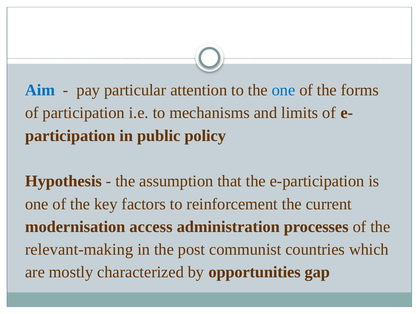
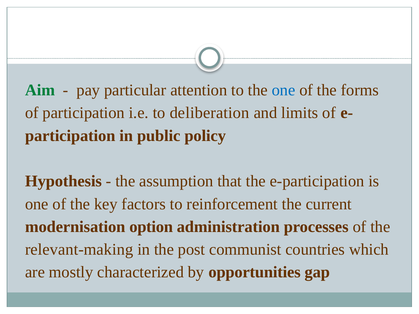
Aim colour: blue -> green (40, 90)
mechanisms: mechanisms -> deliberation (209, 113)
access: access -> option (151, 227)
